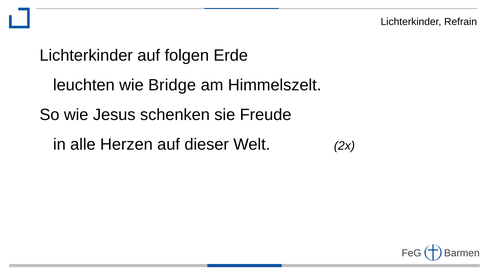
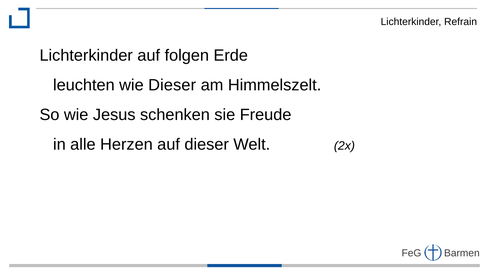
wie Bridge: Bridge -> Dieser (172, 85)
